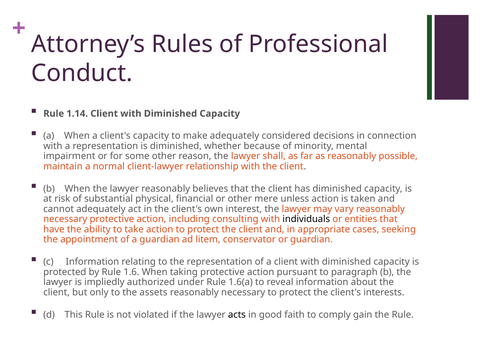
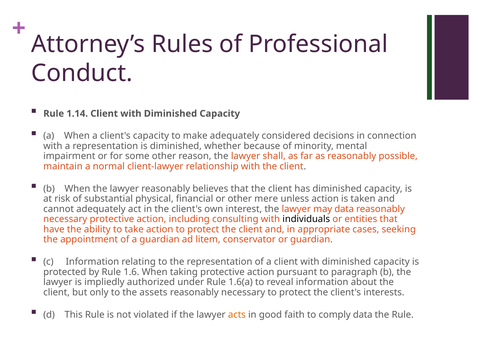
may vary: vary -> data (344, 209)
acts colour: black -> orange (237, 315)
comply gain: gain -> data (363, 315)
